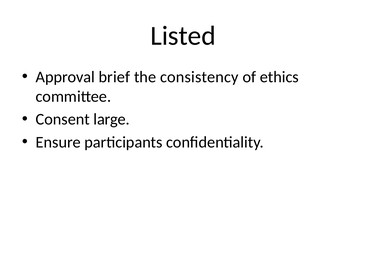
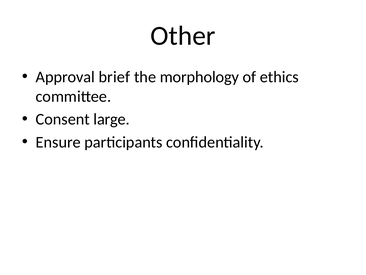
Listed: Listed -> Other (183, 36)
consistency: consistency -> morphology (199, 77)
